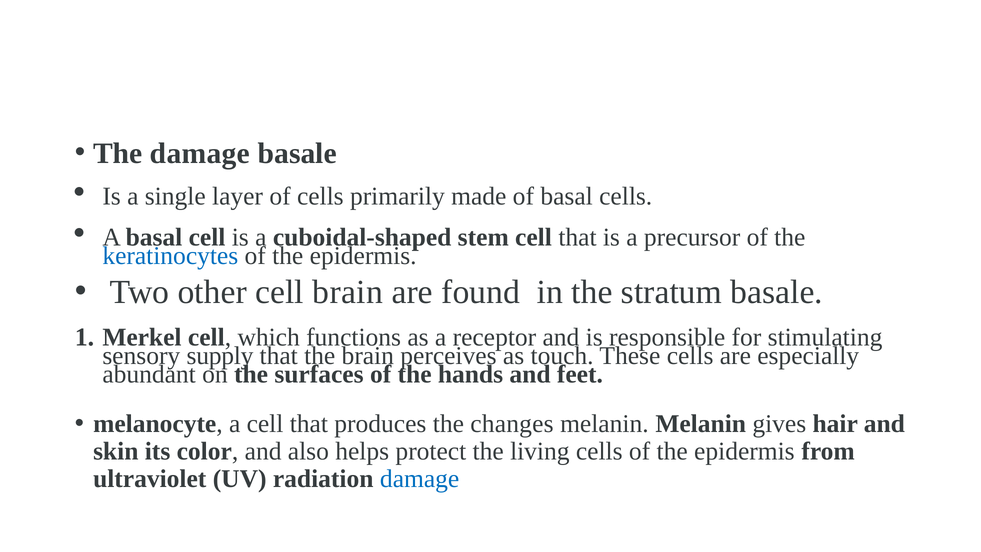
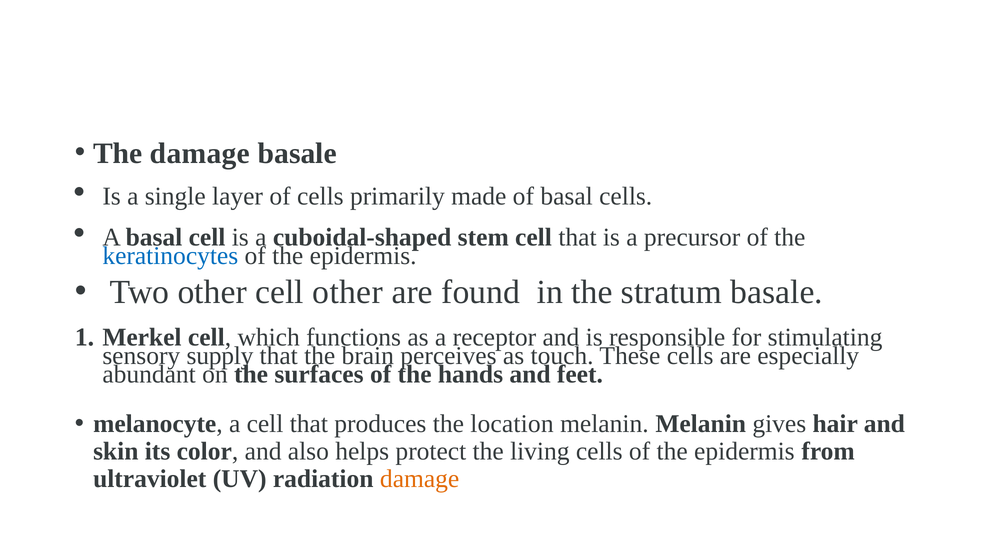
cell brain: brain -> other (348, 292)
changes: changes -> location (512, 424)
damage colour: blue -> orange (420, 479)
